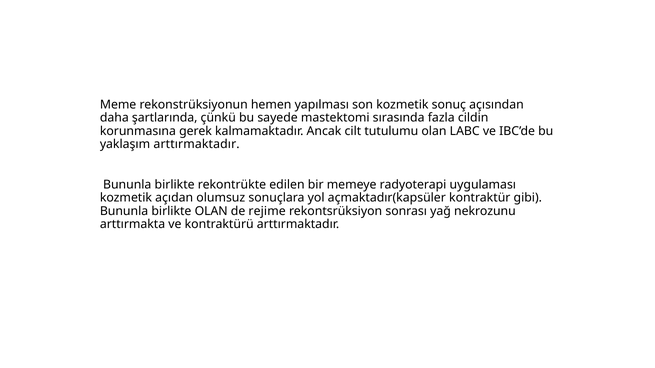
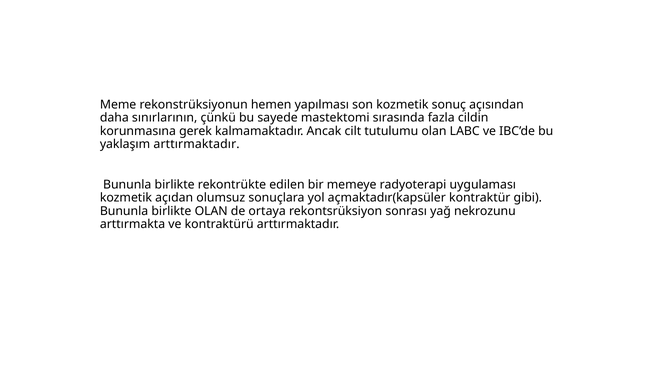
şartlarında: şartlarında -> sınırlarının (165, 118)
rejime: rejime -> ortaya (267, 211)
